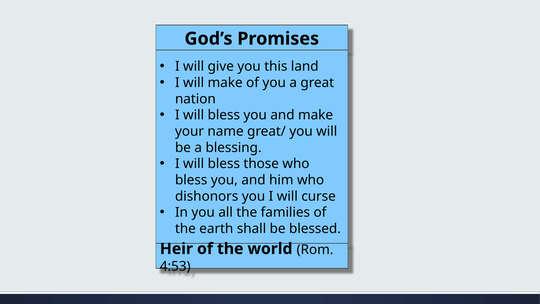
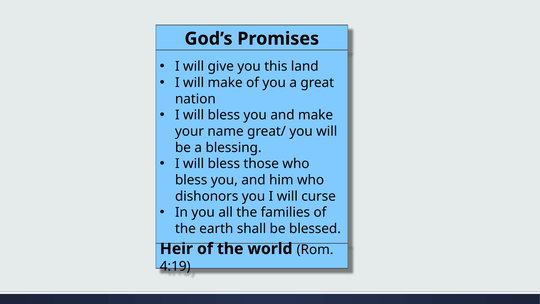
4:53: 4:53 -> 4:19 (175, 266)
